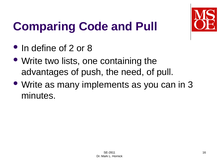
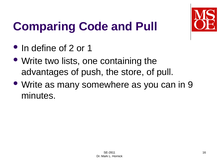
8: 8 -> 1 (90, 48)
need: need -> store (133, 72)
implements: implements -> somewhere (106, 85)
3: 3 -> 9 (190, 85)
